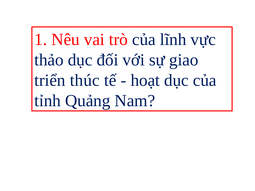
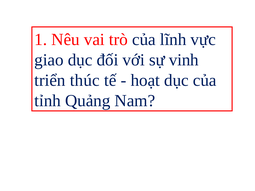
thảo: thảo -> giao (49, 60)
giao: giao -> vinh (184, 60)
